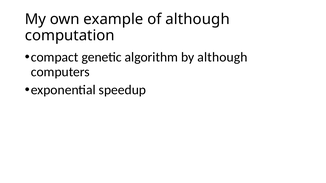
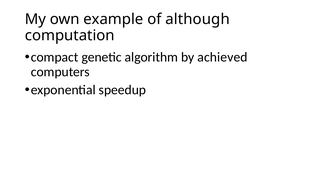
by although: although -> achieved (222, 57)
